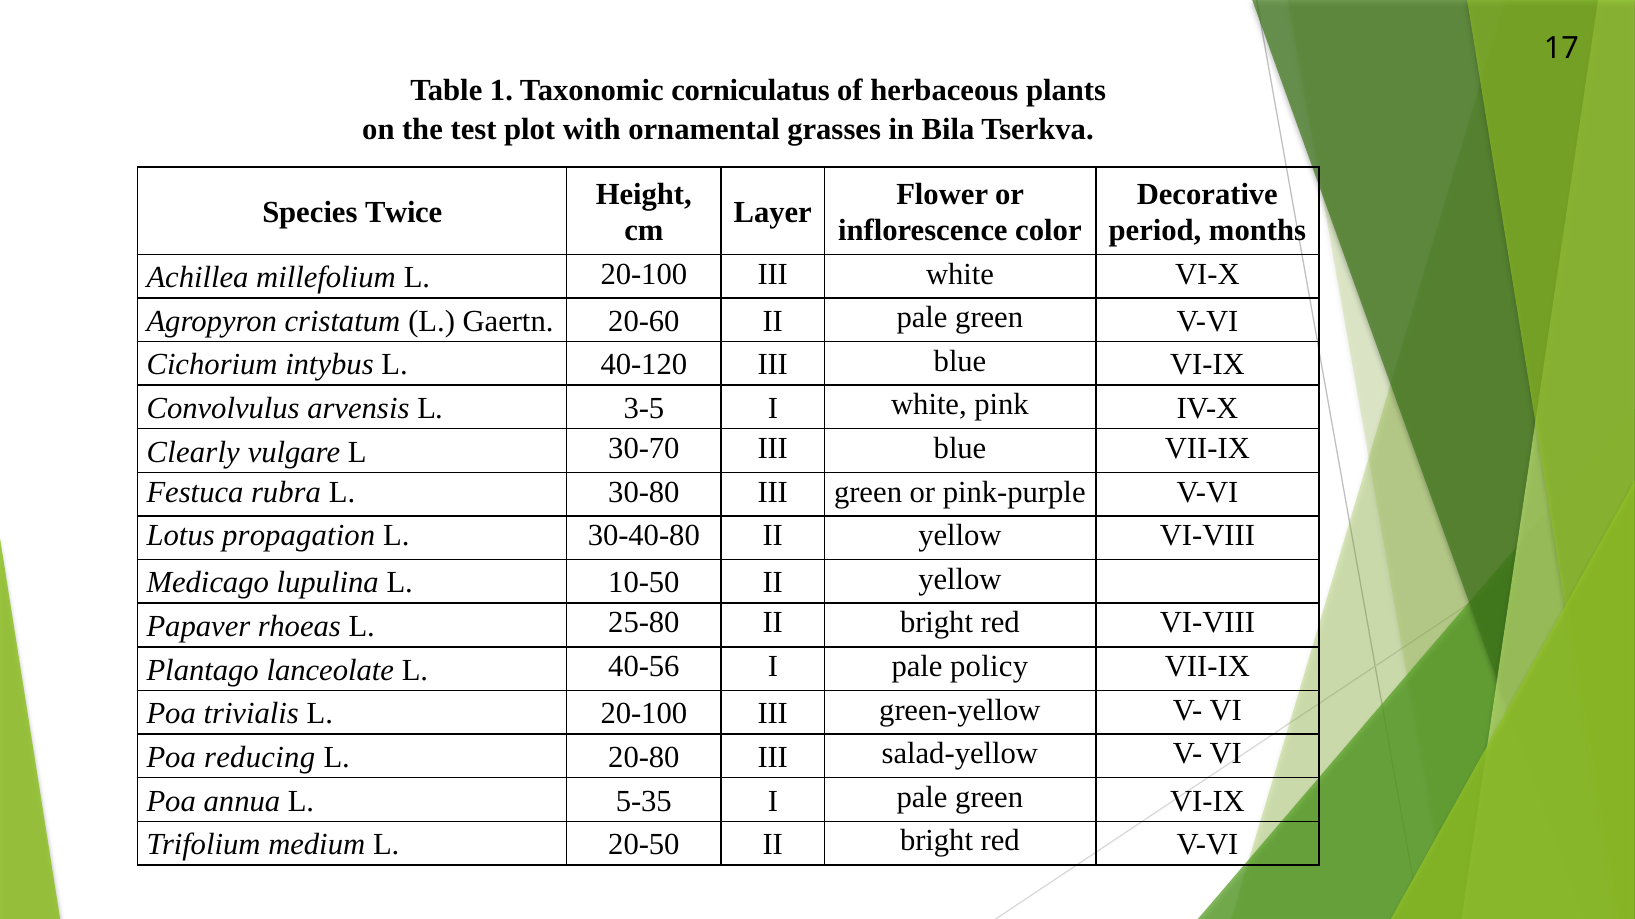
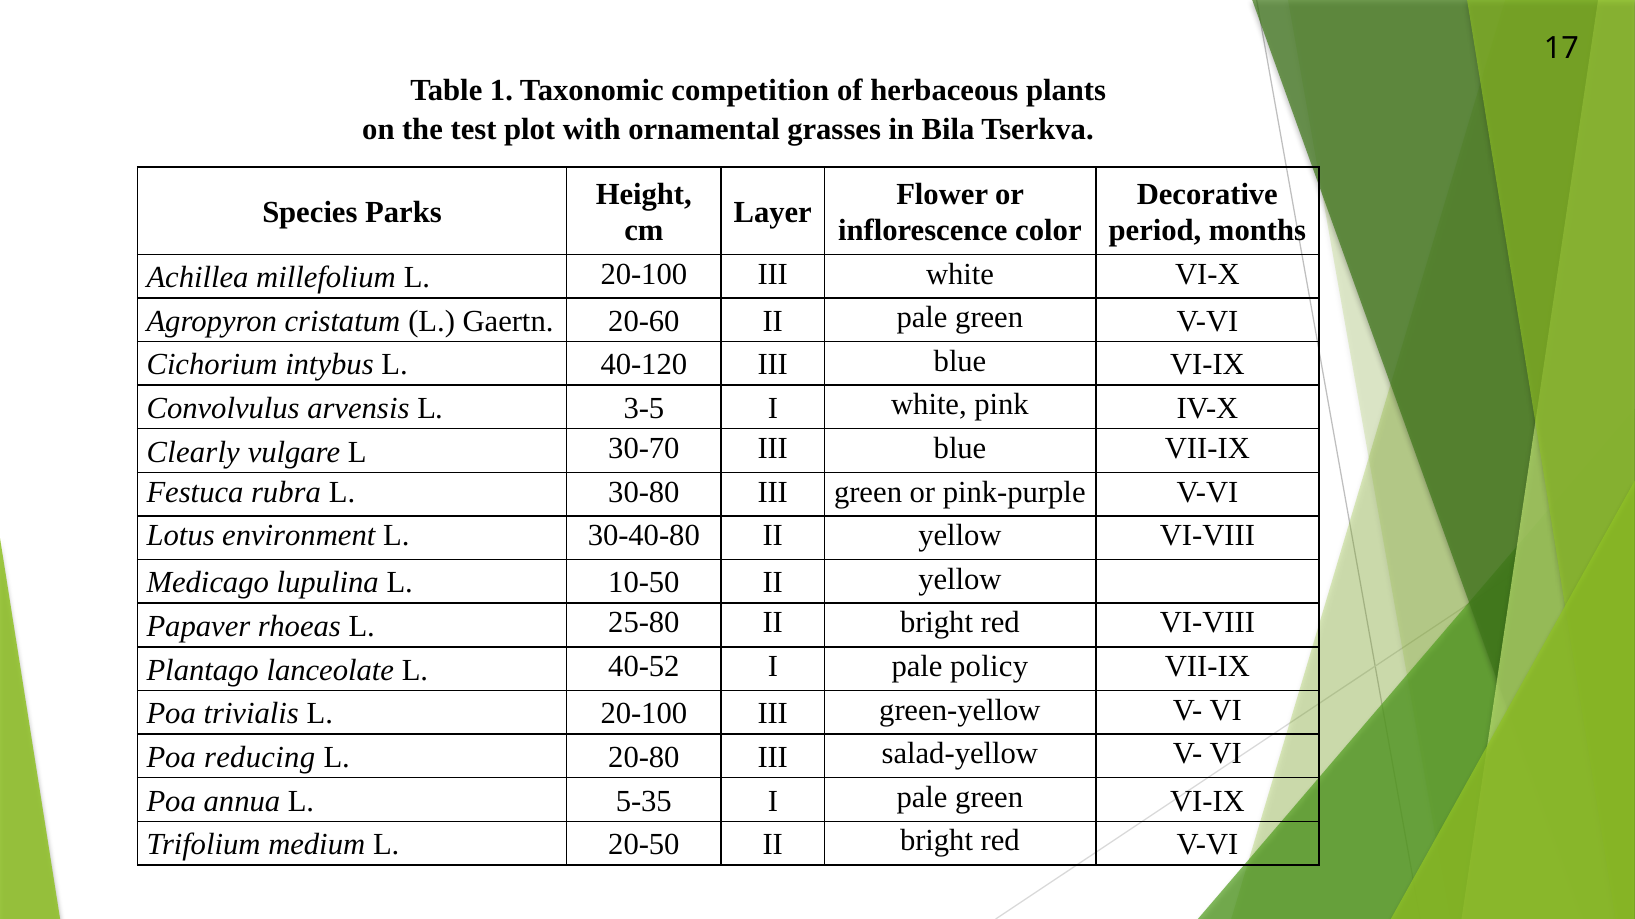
corniculatus: corniculatus -> competition (750, 90)
Twice: Twice -> Parks (403, 212)
propagation: propagation -> environment (299, 536)
40-56: 40-56 -> 40-52 (644, 667)
